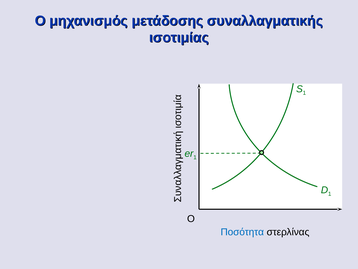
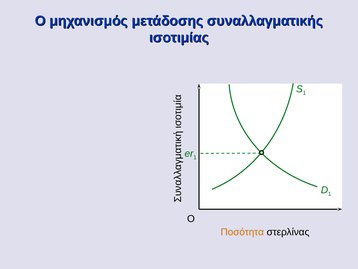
Ποσότητα colour: blue -> orange (242, 232)
